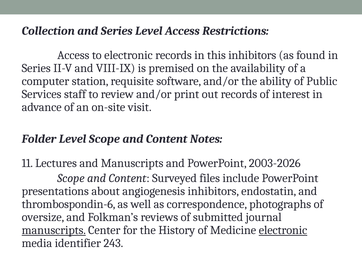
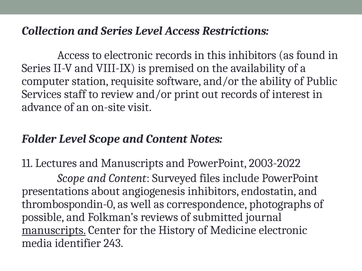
2003-2026: 2003-2026 -> 2003-2022 (275, 163)
thrombospondin-6: thrombospondin-6 -> thrombospondin-0 (69, 205)
oversize: oversize -> possible (43, 218)
electronic underline: present -> none (283, 231)
